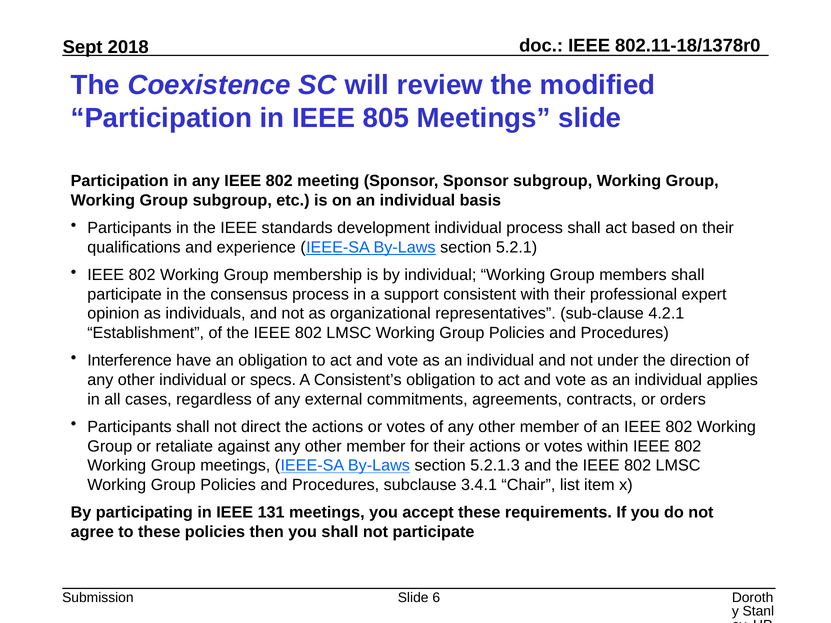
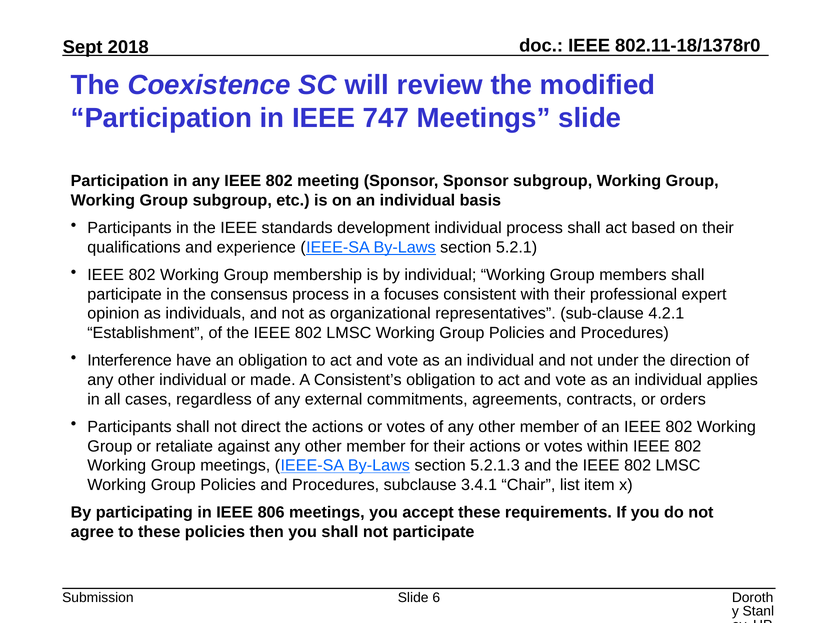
805: 805 -> 747 (386, 118)
support: support -> focuses (411, 294)
specs: specs -> made (273, 380)
131: 131 -> 806 (271, 513)
